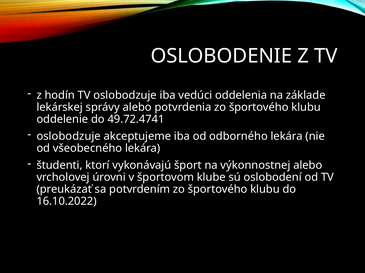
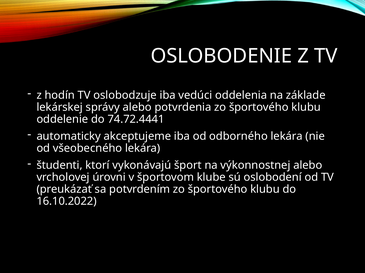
49.72.4741: 49.72.4741 -> 74.72.4441 (136, 119)
oslobodzuje: oslobodzuje -> automaticky (69, 137)
